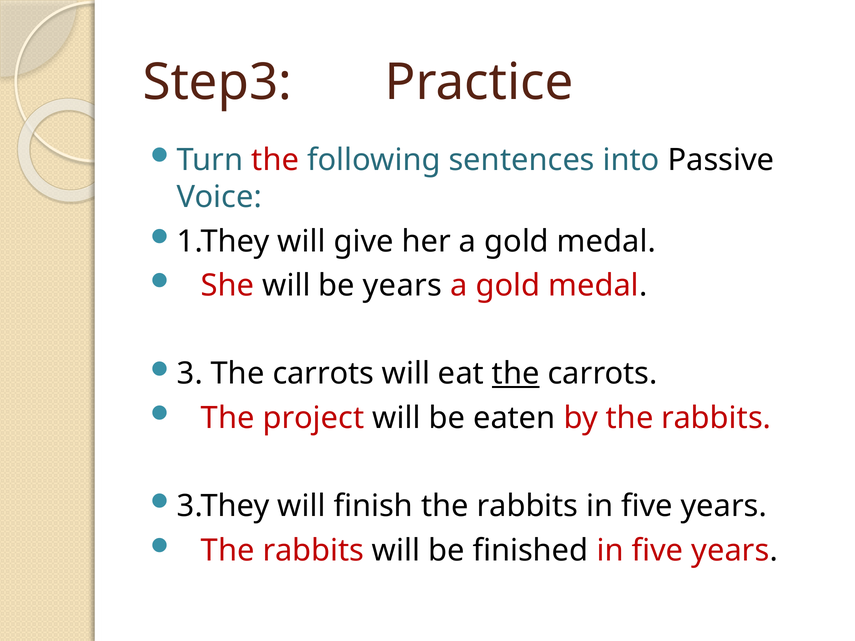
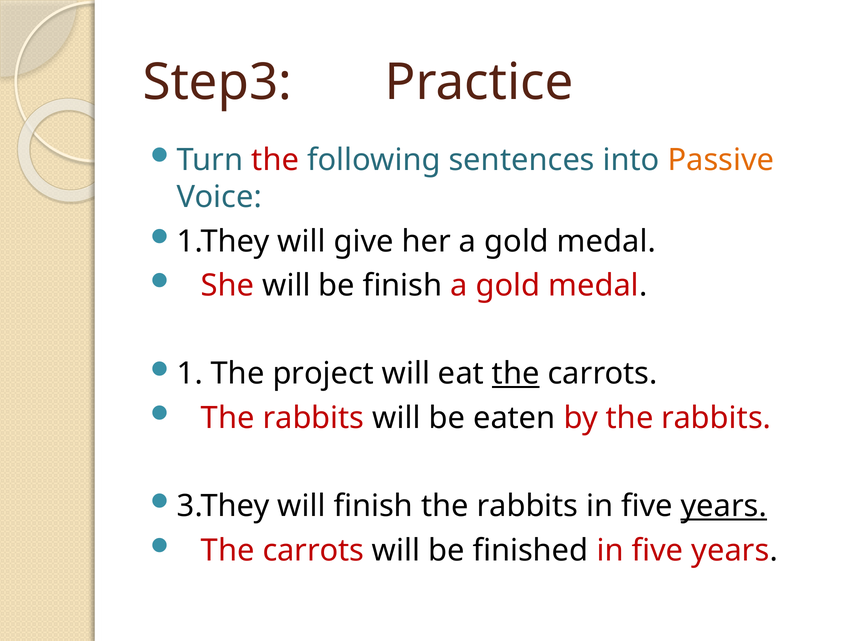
Passive colour: black -> orange (721, 160)
be years: years -> finish (403, 286)
3: 3 -> 1 (190, 374)
carrots: carrots -> project (323, 374)
project: project -> rabbits (313, 418)
years underline: none -> present (724, 506)
rabbits: rabbits -> carrots (313, 551)
